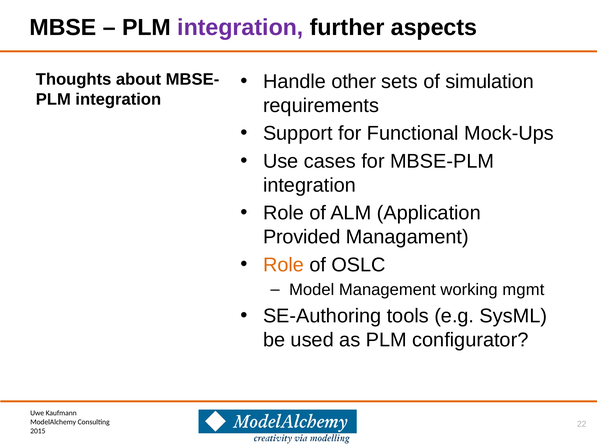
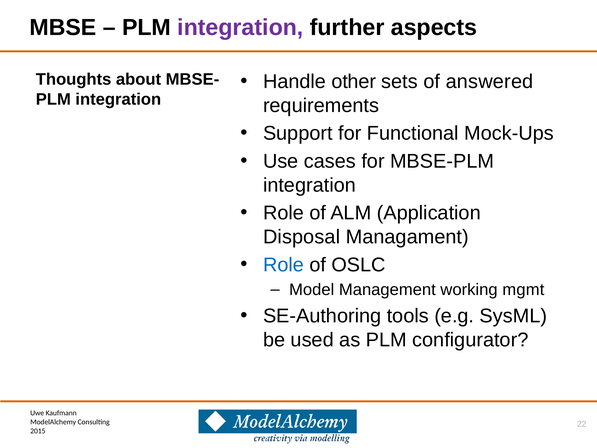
simulation: simulation -> answered (490, 82)
Provided: Provided -> Disposal (302, 237)
Role colour: orange -> blue (283, 265)
